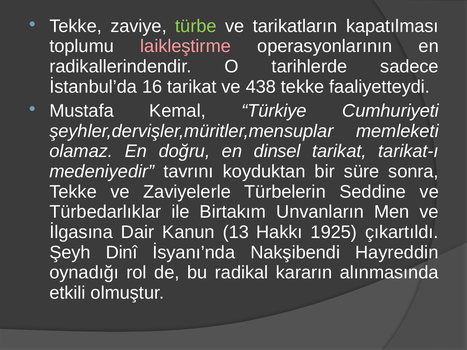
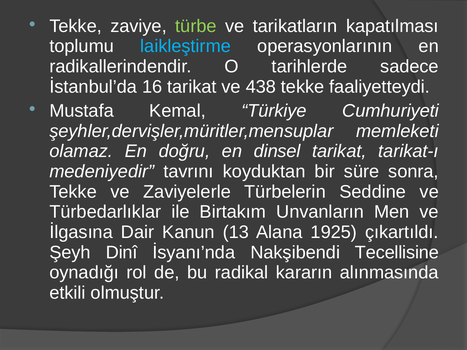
laikleştirme colour: pink -> light blue (186, 46)
Hakkı: Hakkı -> Alana (279, 232)
Hayreddin: Hayreddin -> Tecellisine (397, 253)
